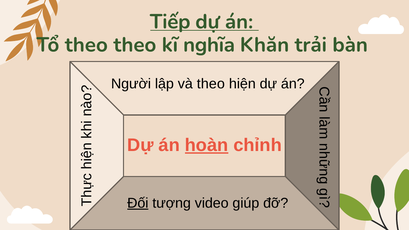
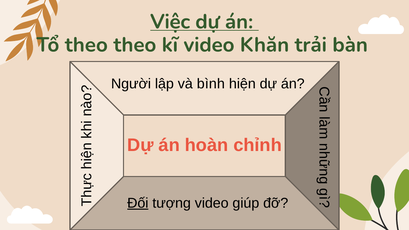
Tiếp: Tiếp -> Việc (170, 22)
kĩ nghĩa: nghĩa -> video (209, 45)
và theo: theo -> bình (211, 84)
hoàn underline: present -> none (207, 145)
